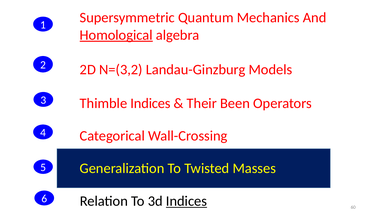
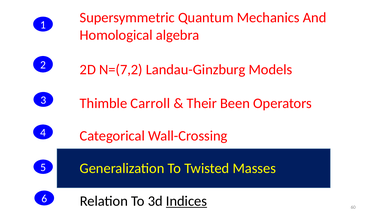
Homological underline: present -> none (116, 35)
N=(3,2: N=(3,2 -> N=(7,2 (121, 69)
Thimble Indices: Indices -> Carroll (150, 103)
